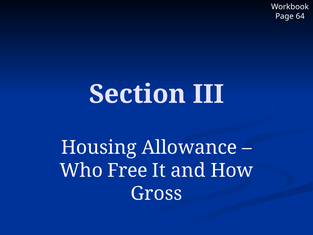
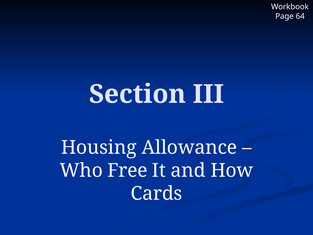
Gross: Gross -> Cards (157, 193)
